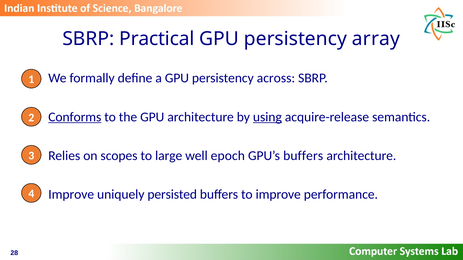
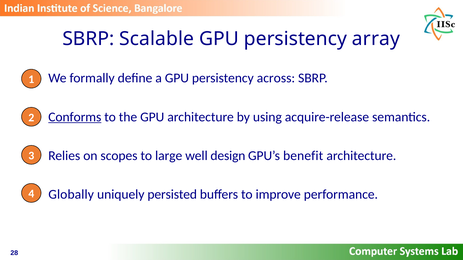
Practical: Practical -> Scalable (157, 39)
using underline: present -> none (267, 117)
epoch: epoch -> design (228, 156)
GPU’s buffers: buffers -> benefit (303, 156)
Improve: Improve -> Globally (71, 195)
